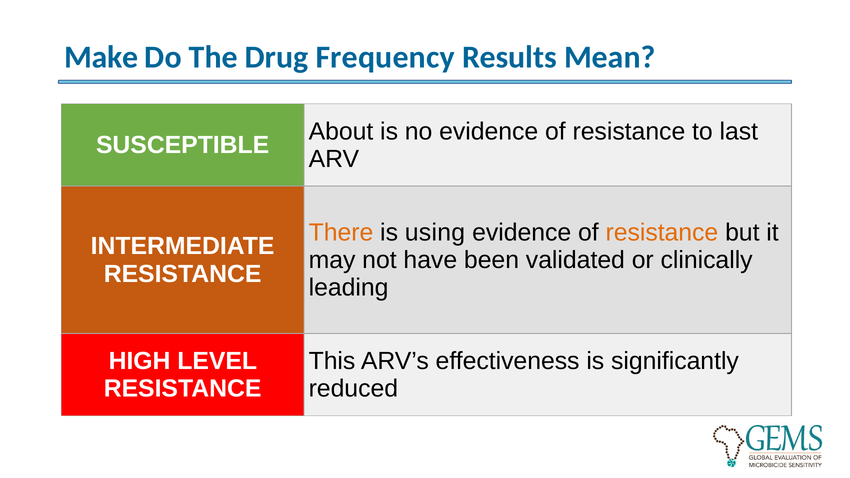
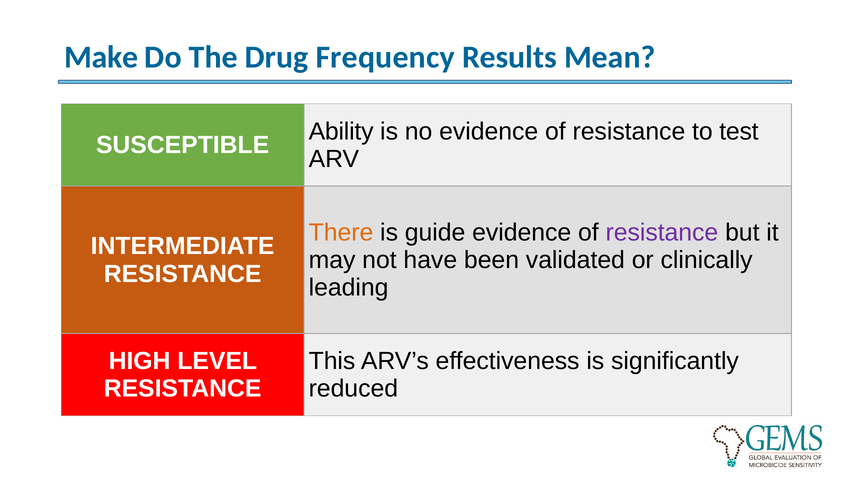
About: About -> Ability (341, 131)
last: last -> test (739, 131)
using: using -> guide (435, 233)
resistance colour: orange -> purple (662, 233)
